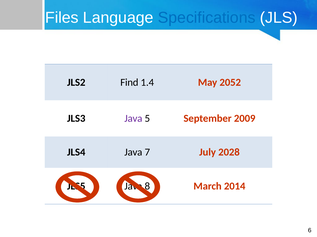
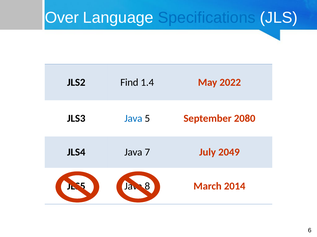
Files: Files -> Over (62, 18)
2052: 2052 -> 2022 (230, 83)
Java colour: purple -> blue (133, 119)
2009: 2009 -> 2080 (245, 119)
2028: 2028 -> 2049 (229, 153)
